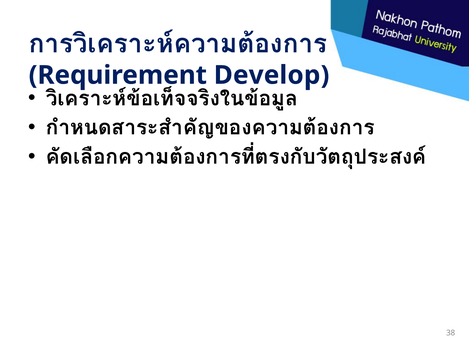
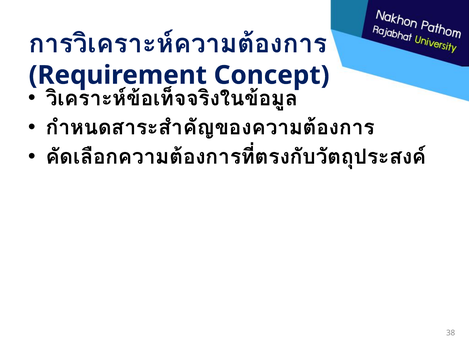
Develop: Develop -> Concept (272, 75)
